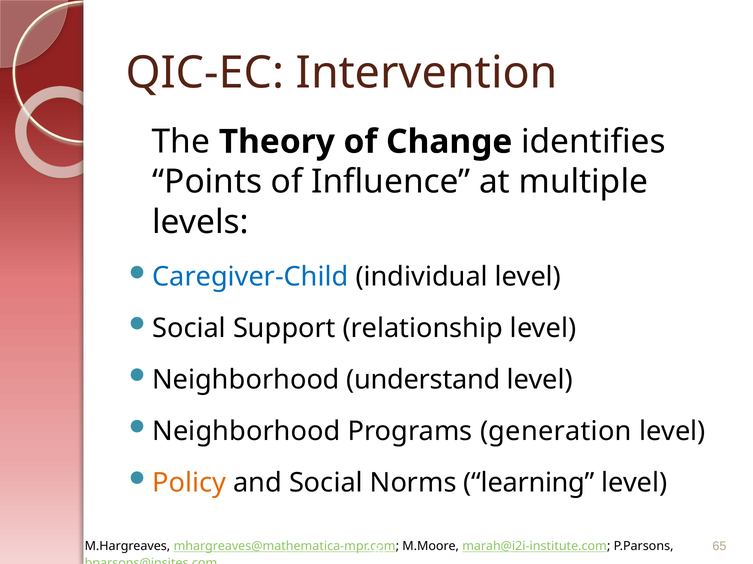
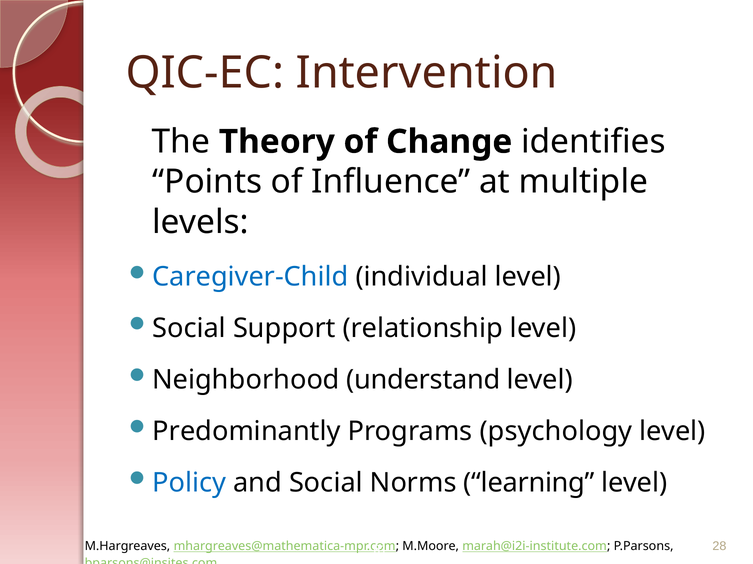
Neighborhood: Neighborhood -> Predominantly (246, 432)
generation: generation -> psychology (556, 432)
Policy colour: orange -> blue (189, 483)
65: 65 -> 28 (719, 547)
